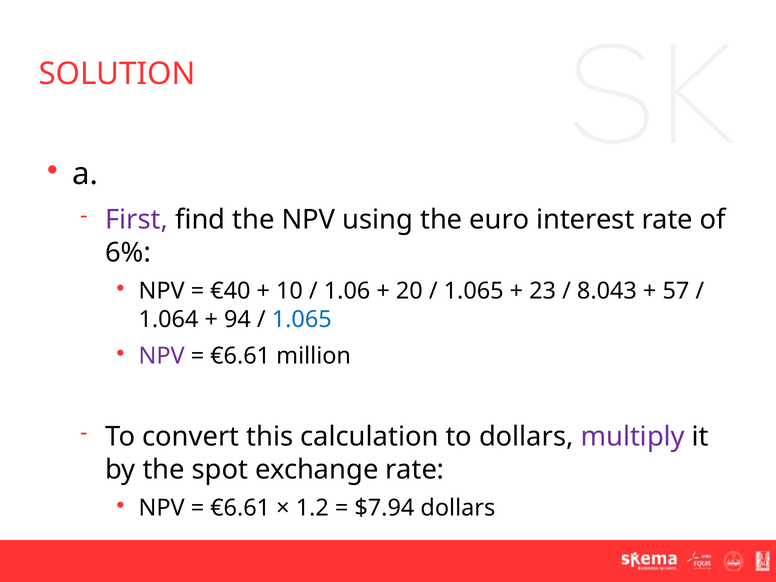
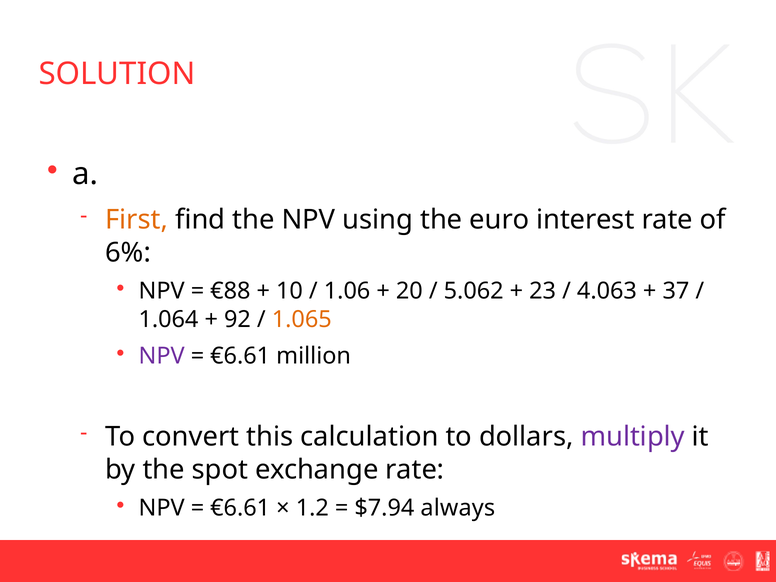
First colour: purple -> orange (137, 220)
€40: €40 -> €88 (230, 291)
1.065: 1.065 -> 5.062 (474, 291)
8.043: 8.043 -> 4.063 (607, 291)
57: 57 -> 37 (676, 291)
94: 94 -> 92 (237, 319)
1.065 colour: blue -> orange (302, 319)
$7.94 dollars: dollars -> always (458, 508)
